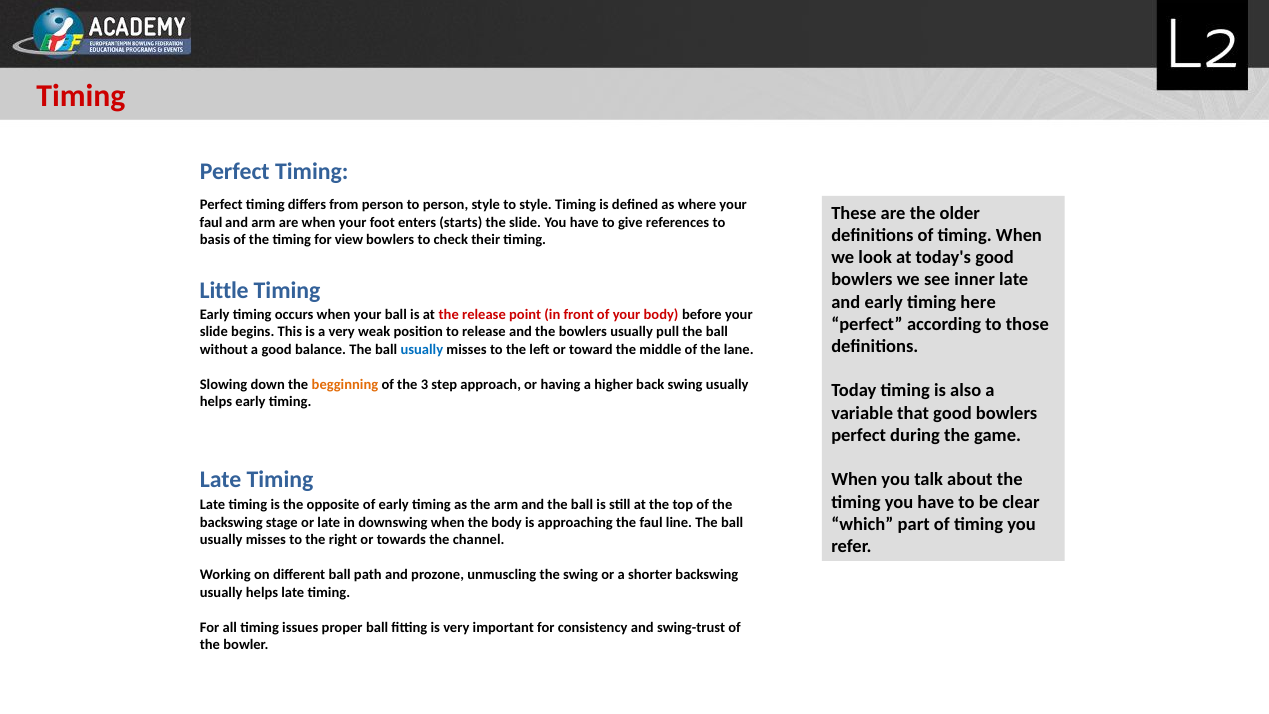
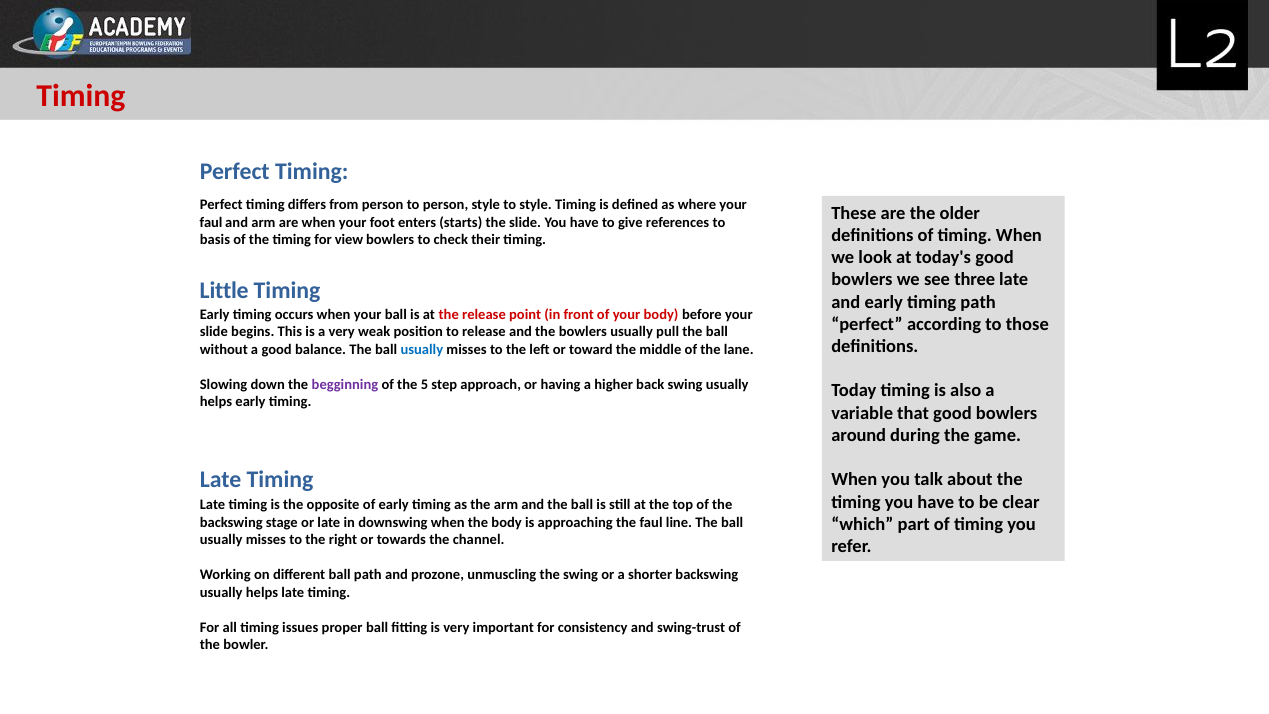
inner: inner -> three (975, 280)
timing here: here -> path (978, 302)
begginning colour: orange -> purple (345, 384)
3: 3 -> 5 (424, 384)
perfect: perfect -> around (859, 435)
